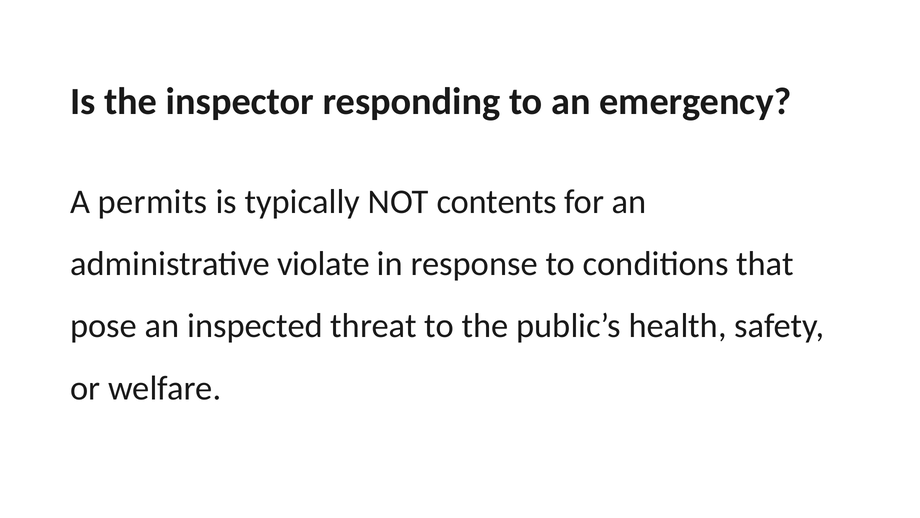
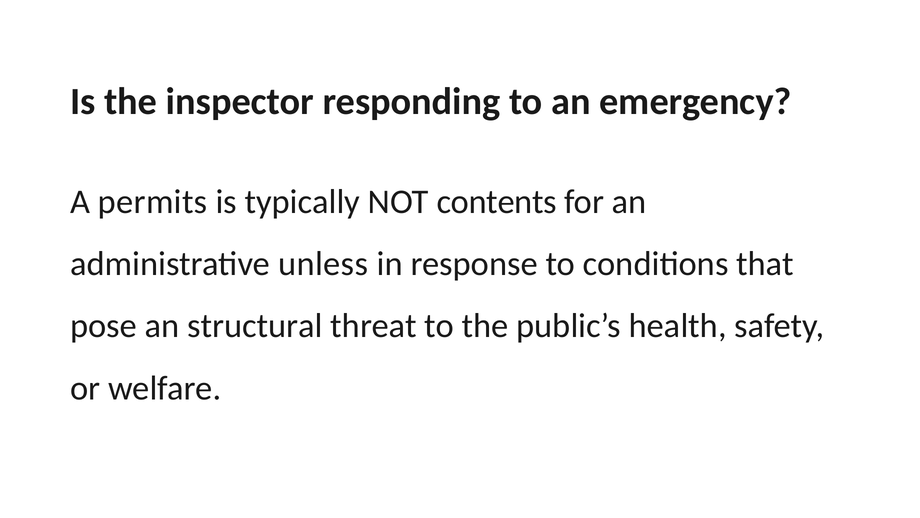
violate: violate -> unless (323, 264)
inspected: inspected -> structural (255, 326)
